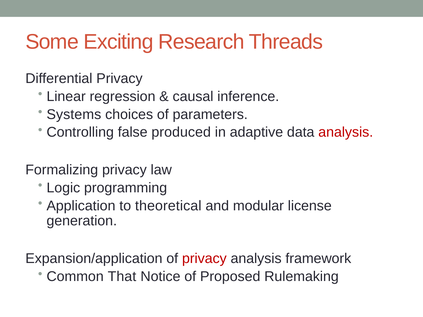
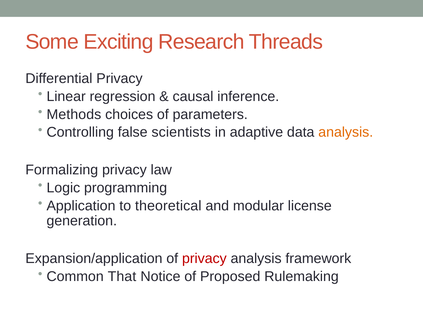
Systems: Systems -> Methods (74, 114)
produced: produced -> scientists (181, 132)
analysis colour: red -> orange (346, 132)
